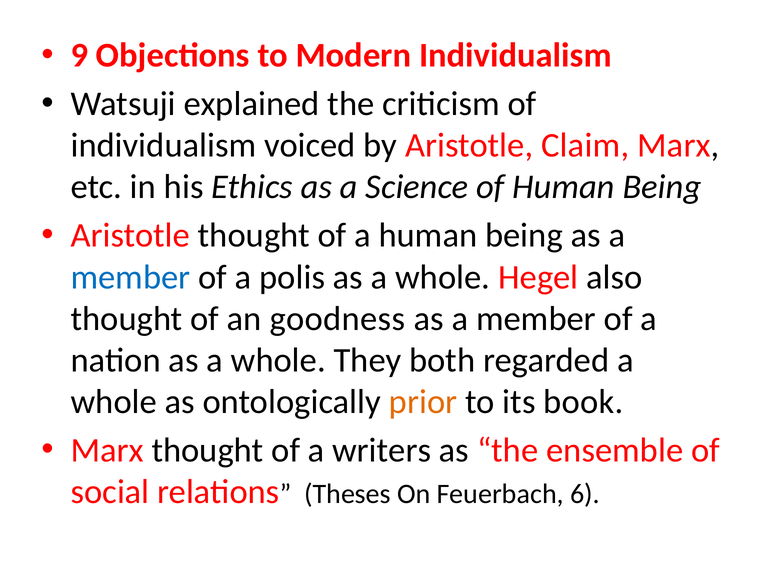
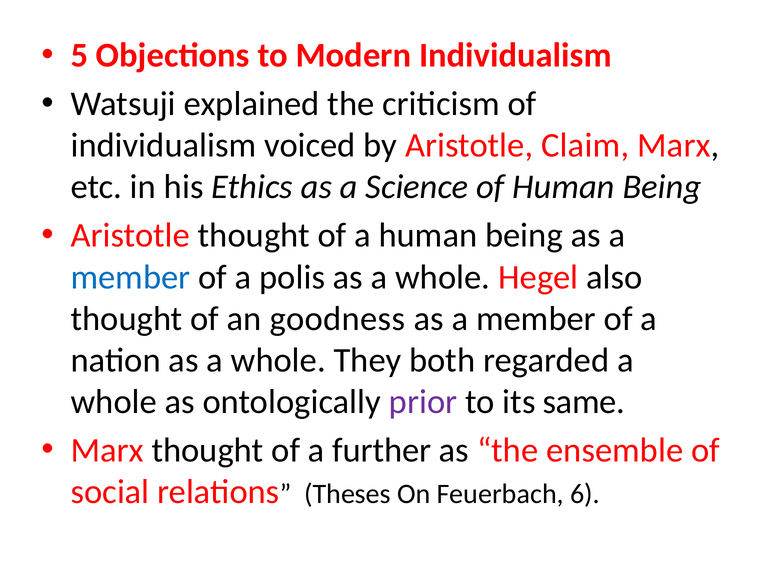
9: 9 -> 5 (79, 55)
prior colour: orange -> purple (423, 402)
book: book -> same (584, 402)
writers: writers -> further (382, 450)
